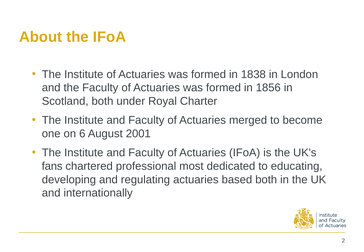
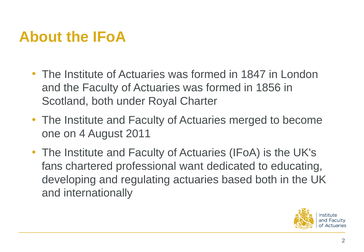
1838: 1838 -> 1847 (253, 74)
6: 6 -> 4 (82, 134)
2001: 2001 -> 2011 (138, 134)
most: most -> want (191, 166)
